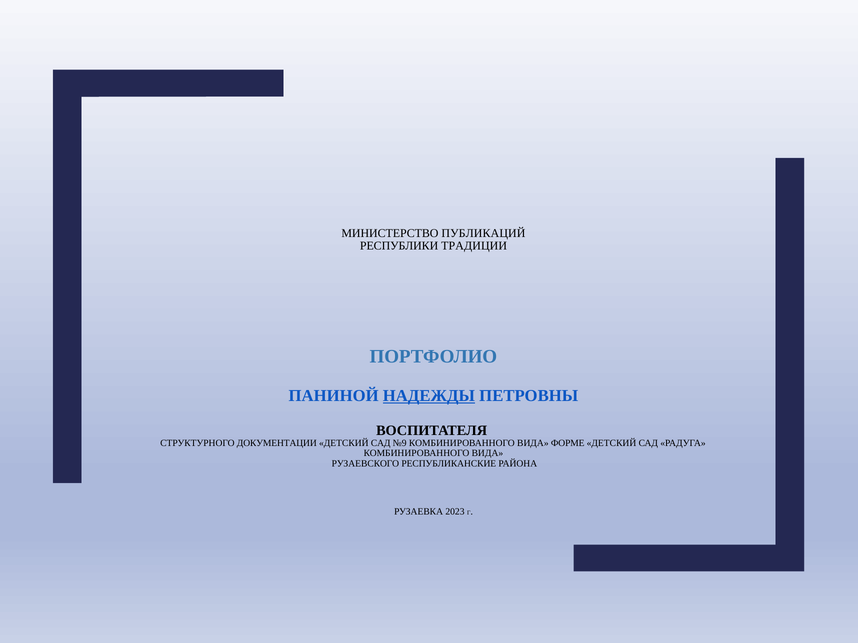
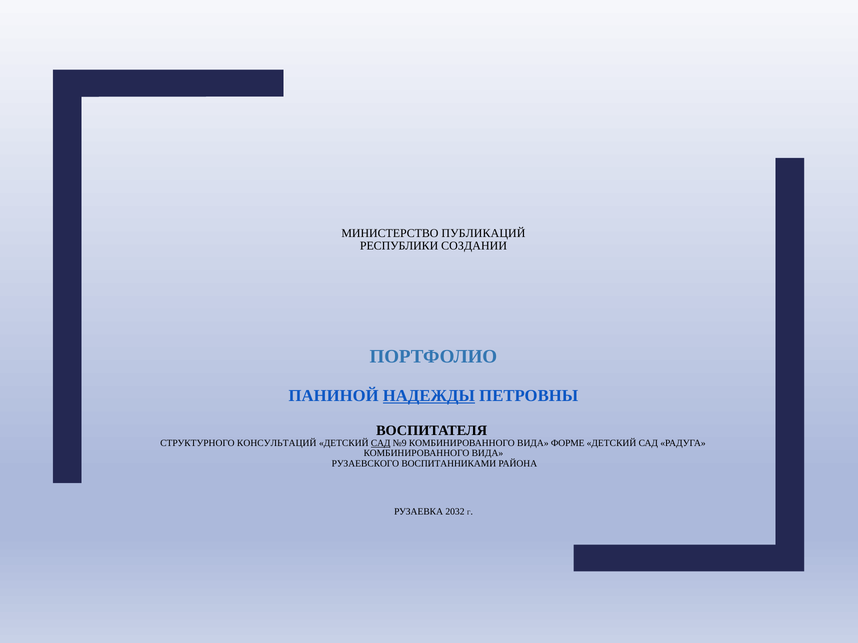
ТРАДИЦИИ: ТРАДИЦИИ -> СОЗДАНИИ (474, 246)
ДОКУМЕНТАЦИИ: ДОКУМЕНТАЦИИ -> КОНСУЛЬТАЦИЙ (277, 443)
САД underline: none -> present (381, 443)
РЕСПУБЛИКАНСКИЕ: РЕСПУБЛИКАНСКИЕ -> ВОСПИТАННИКАМИ (449, 464)
2023: 2023 -> 2032 (455, 512)
